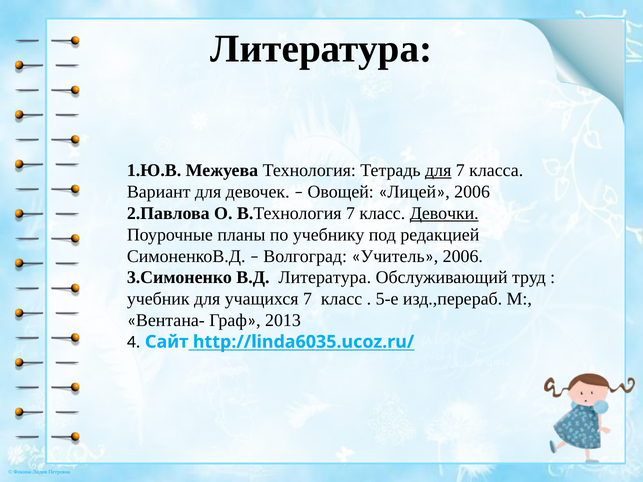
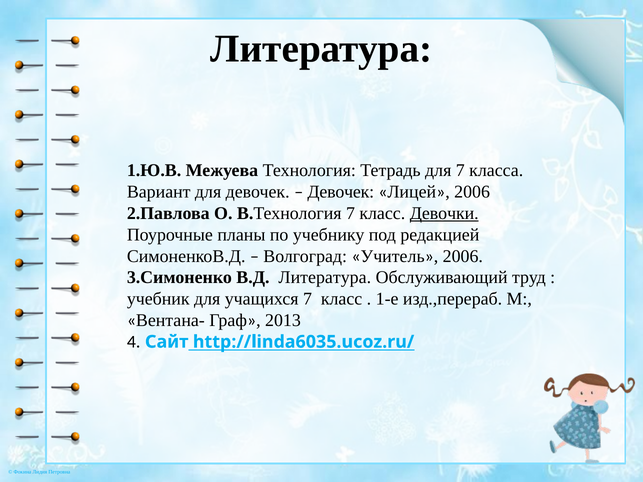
для underline: present -> none (438, 170)
Овощей: Овощей -> Девочек (341, 192)
5-е: 5-е -> 1-е (387, 299)
